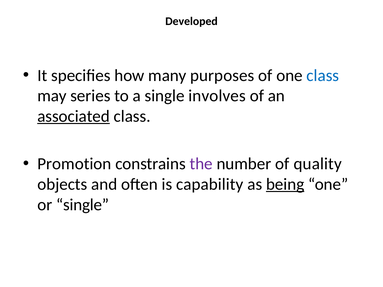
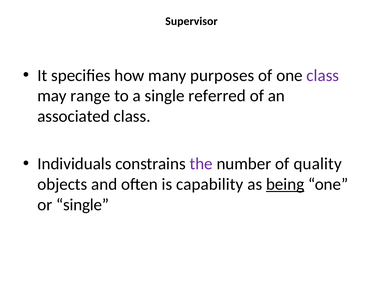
Developed: Developed -> Supervisor (191, 21)
class colour: blue -> purple (323, 75)
series: series -> range (90, 96)
involves: involves -> referred (217, 96)
associated underline: present -> none (74, 116)
Promotion: Promotion -> Individuals (74, 164)
